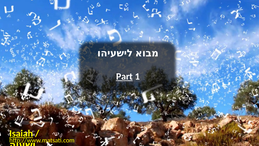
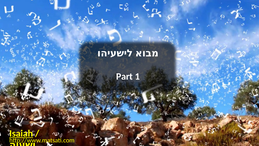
Part underline: present -> none (124, 76)
